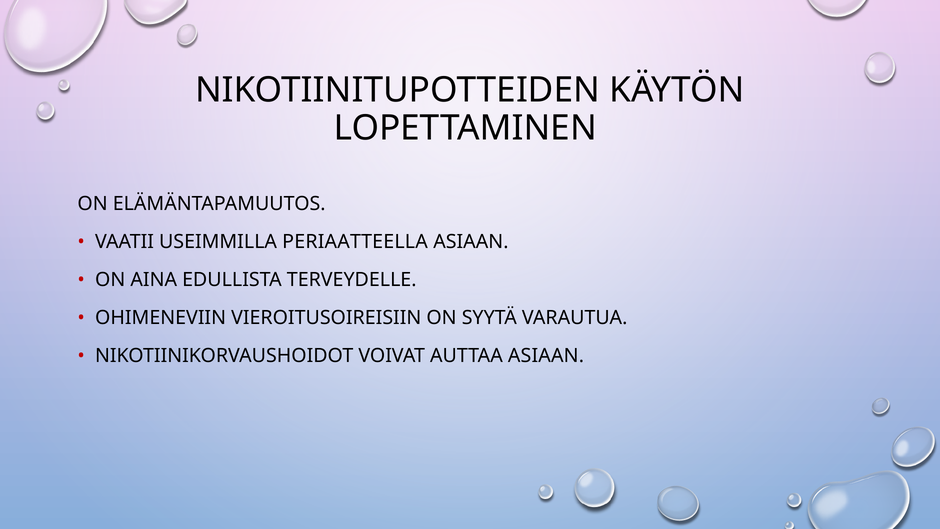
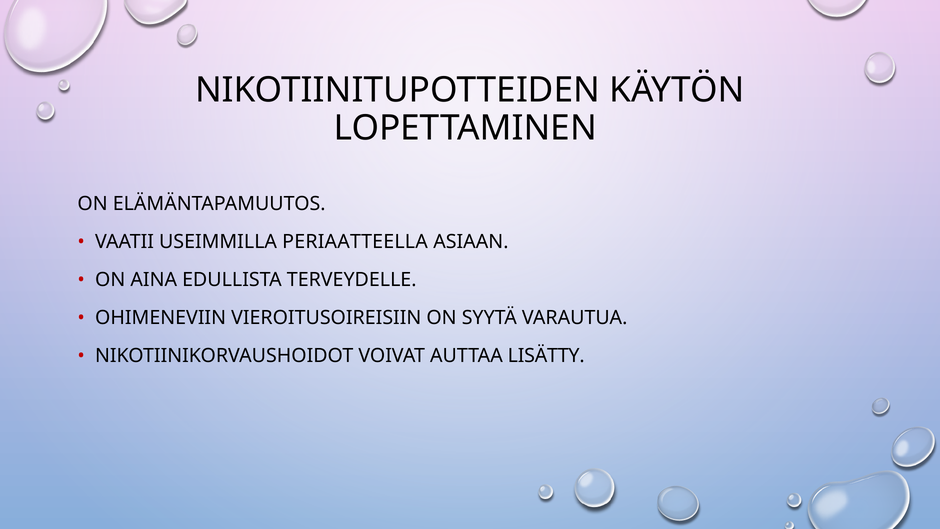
AUTTAA ASIAAN: ASIAAN -> LISÄTTY (546, 356)
